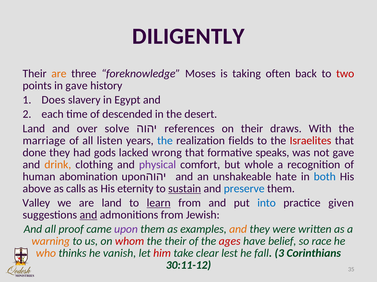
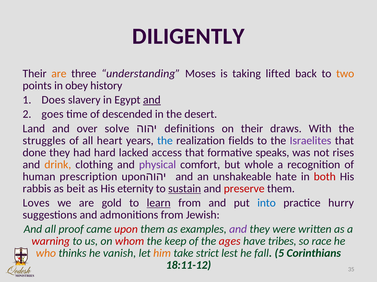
foreknowledge: foreknowledge -> understanding (141, 74)
often: often -> lifted (278, 74)
two colour: red -> orange (345, 74)
in gave: gave -> obey (77, 86)
and underline: none -> present (152, 100)
each: each -> goes (53, 115)
references: references -> definitions (190, 129)
marriage: marriage -> struggles (44, 141)
listen: listen -> heart (110, 141)
Israelites colour: red -> purple (310, 141)
gods: gods -> hard (105, 153)
wrong: wrong -> access (167, 153)
not gave: gave -> rises (343, 153)
abomination: abomination -> prescription (88, 177)
both colour: blue -> red (325, 177)
above: above -> rabbis (37, 189)
calls: calls -> beit (76, 189)
preserve colour: blue -> red (244, 189)
Valley: Valley -> Loves (36, 203)
are land: land -> gold (112, 203)
given: given -> hurry (341, 203)
and underline: present -> none (88, 215)
upon colour: purple -> red (126, 230)
and colour: orange -> purple (238, 230)
warning colour: orange -> red (51, 242)
the their: their -> keep (175, 242)
belief: belief -> tribes (282, 242)
him colour: red -> orange (162, 254)
clear: clear -> strict (207, 254)
3: 3 -> 5 (279, 254)
30:11-12: 30:11-12 -> 18:11-12 (188, 266)
